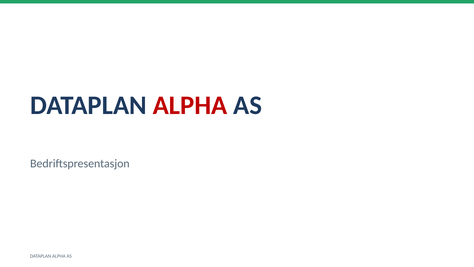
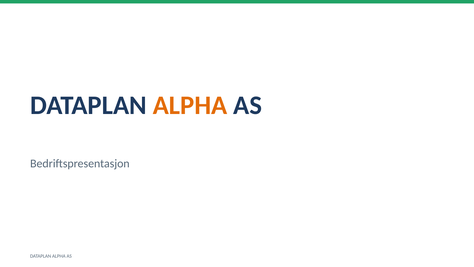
ALPHA colour: red -> orange (190, 105)
